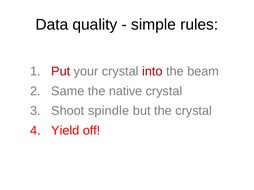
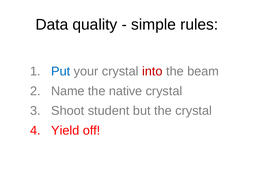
Put colour: red -> blue (61, 71)
Same: Same -> Name (68, 91)
spindle: spindle -> student (109, 111)
